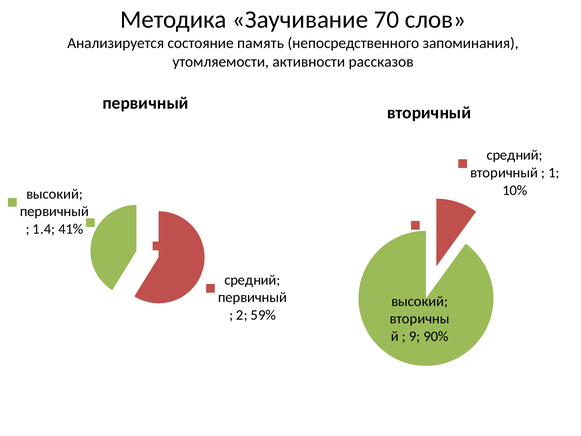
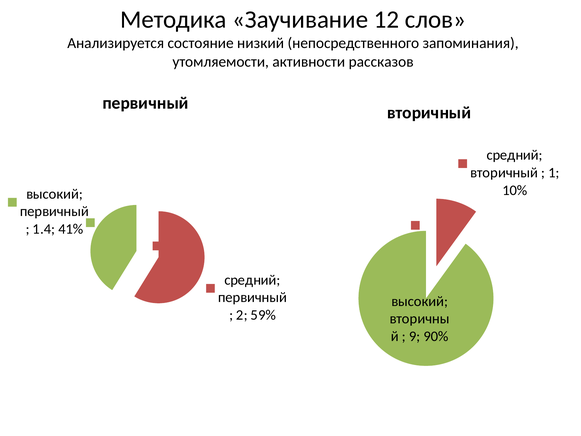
70: 70 -> 12 (387, 20)
память: память -> низкий (261, 43)
